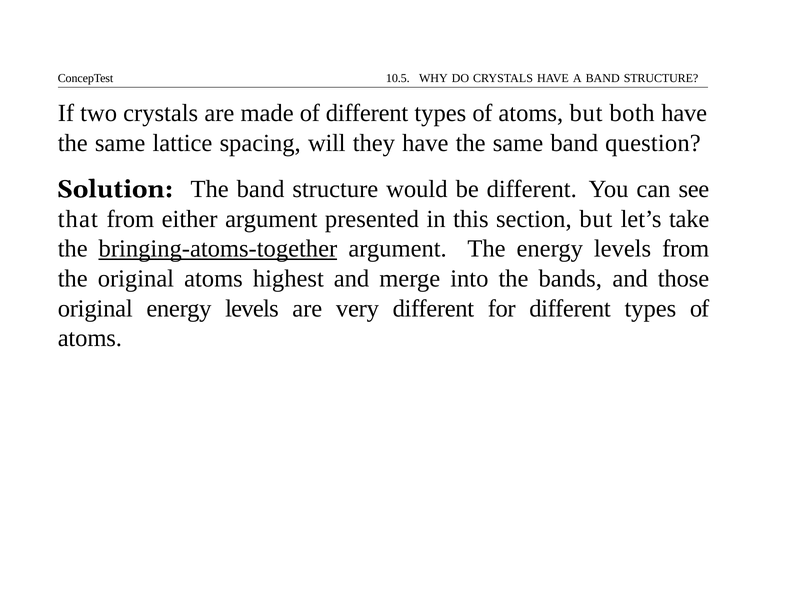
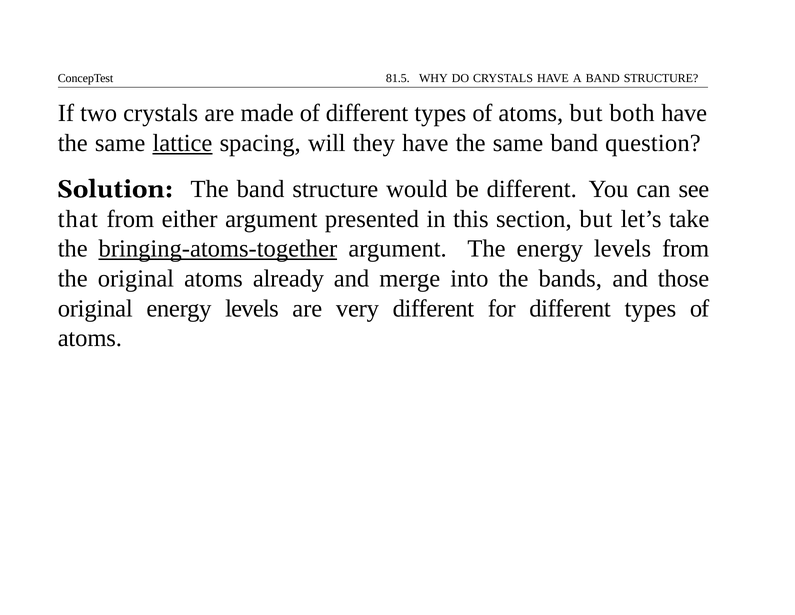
10.5: 10.5 -> 81.5 (398, 78)
lattice underline: none -> present (182, 143)
highest: highest -> already (288, 278)
